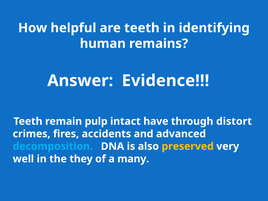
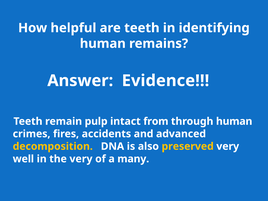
have: have -> from (156, 121)
through distort: distort -> human (234, 121)
decomposition colour: light blue -> yellow (53, 146)
the they: they -> very (81, 159)
